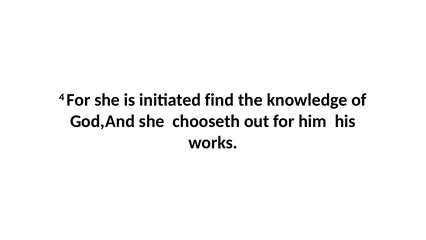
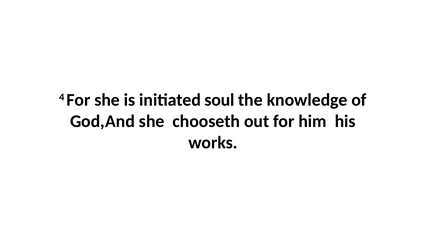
find: find -> soul (220, 100)
